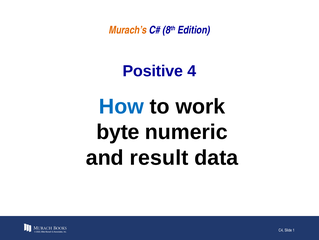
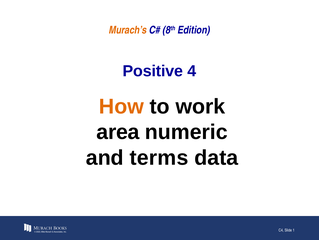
How colour: blue -> orange (121, 106)
byte: byte -> area (118, 132)
result: result -> terms (159, 157)
